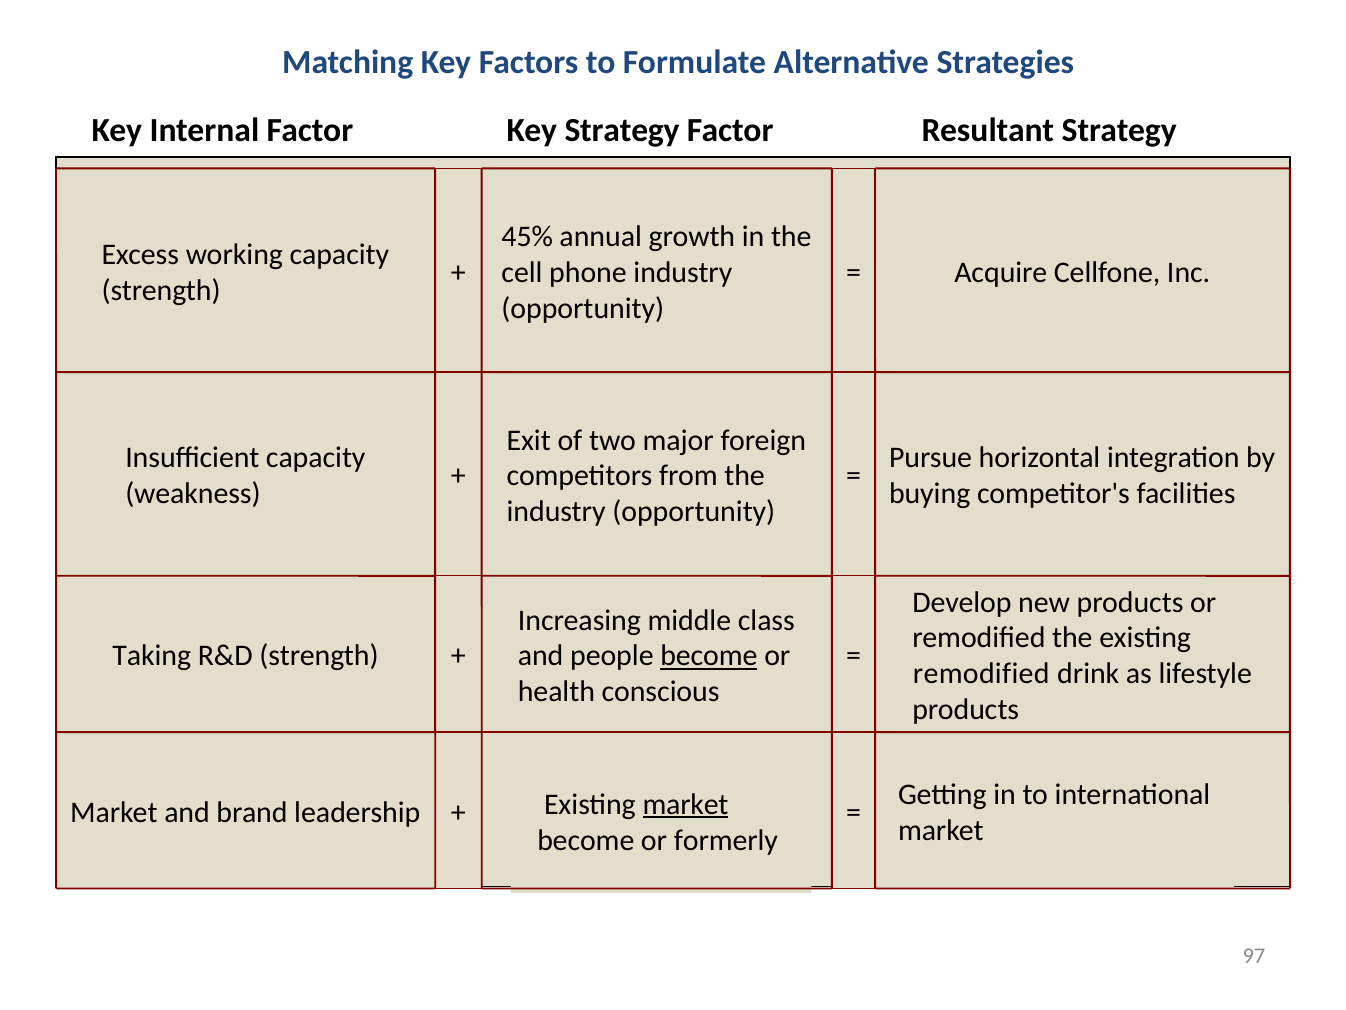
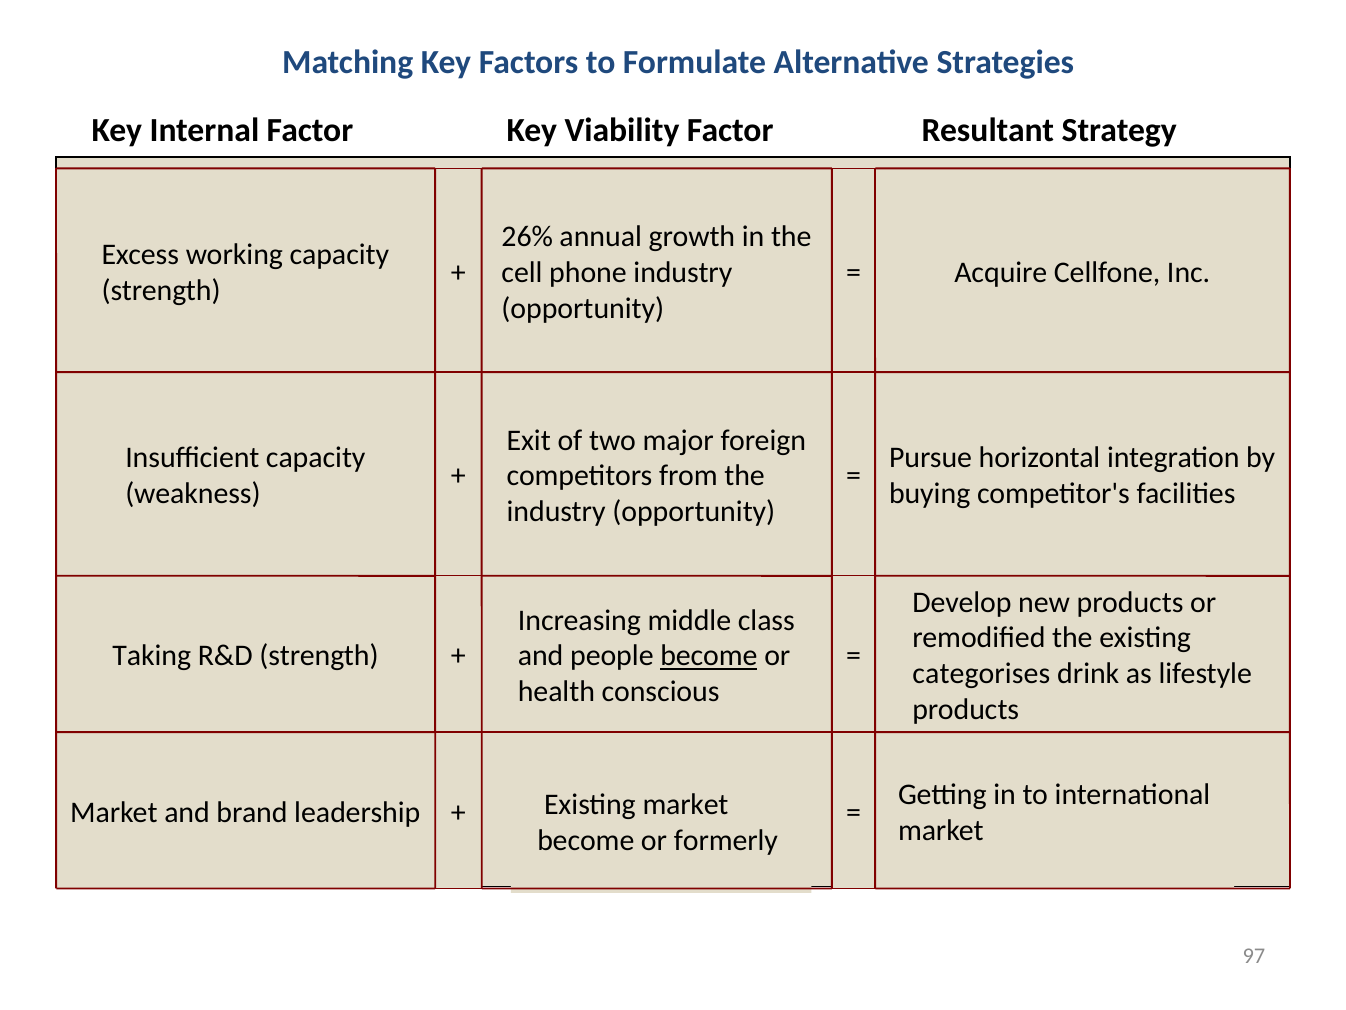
Key Strategy: Strategy -> Viability (622, 130)
45%: 45% -> 26% (527, 236)
remodified: remodified -> categorises (981, 674)
market underline: present -> none (686, 804)
